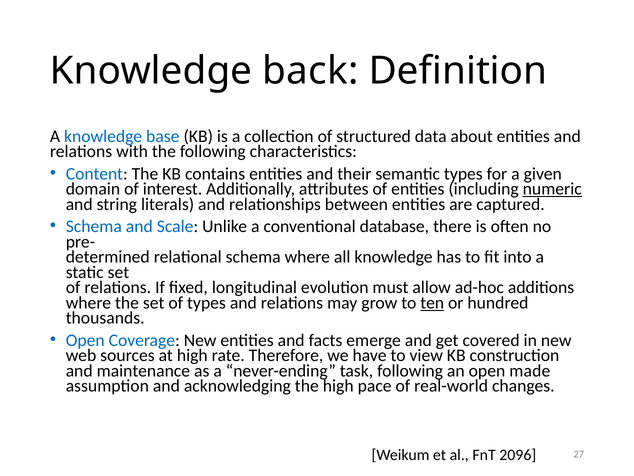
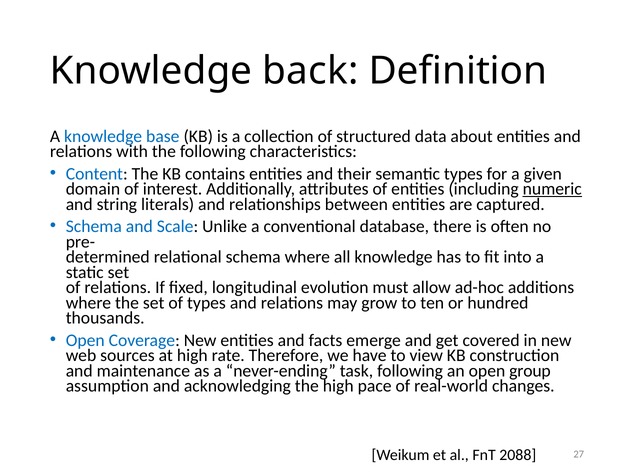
ten underline: present -> none (432, 302)
made: made -> group (530, 370)
2096: 2096 -> 2088 (518, 454)
